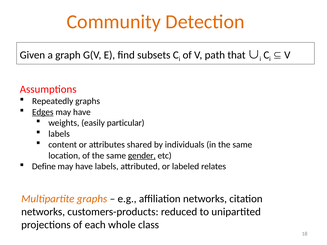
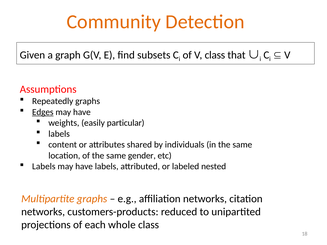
V path: path -> class (215, 55)
gender underline: present -> none (142, 156)
Define: Define -> Labels (44, 167)
relates: relates -> nested (214, 167)
